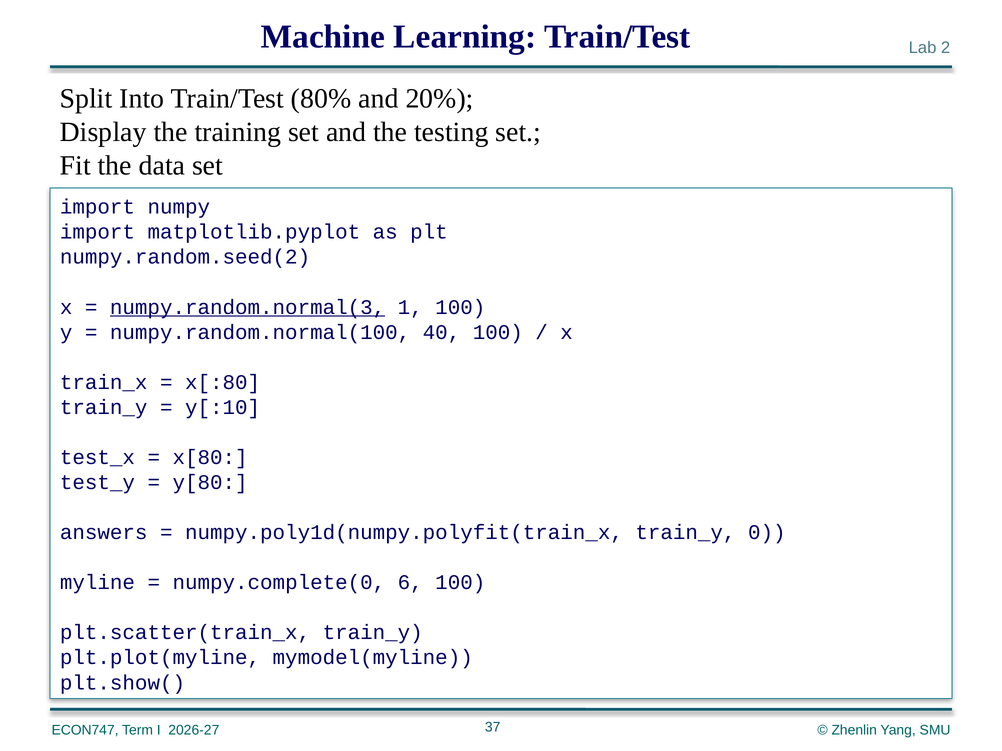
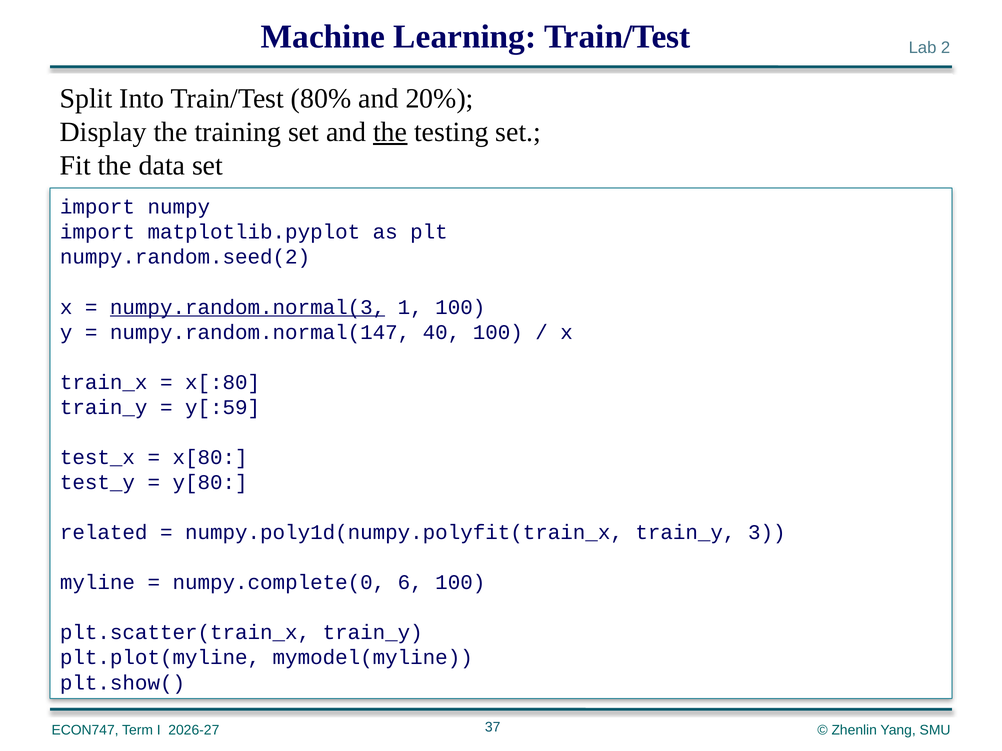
the underline: none -> present (390, 132)
numpy.random.normal(100: numpy.random.normal(100 -> numpy.random.normal(147 (260, 332)
y[:10: y[:10 -> y[:59 (223, 408)
answers: answers -> related (104, 533)
0: 0 -> 3 (767, 533)
